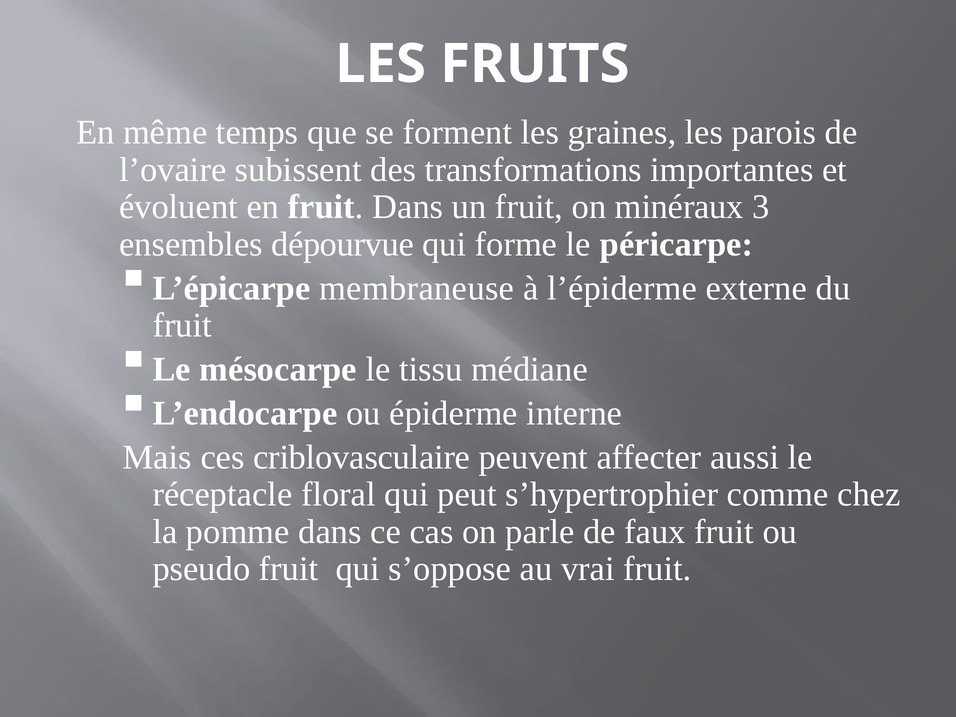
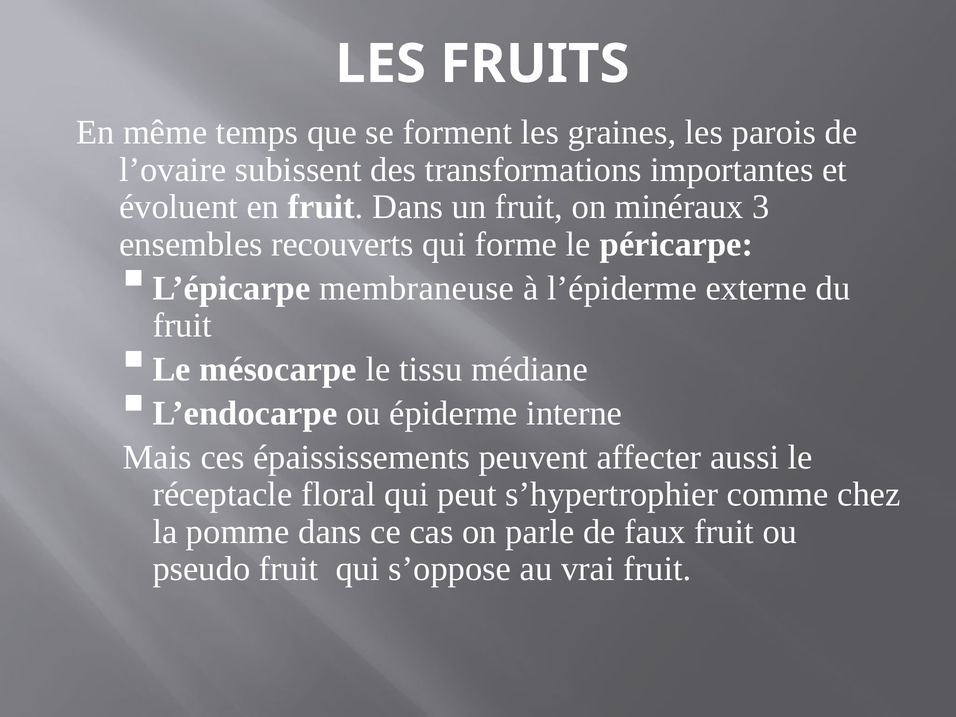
dépourvue: dépourvue -> recouverts (343, 244)
criblovasculaire: criblovasculaire -> épaississements (362, 457)
